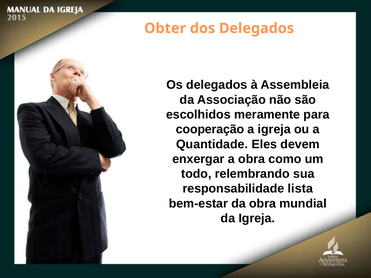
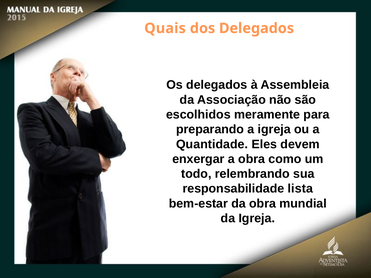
Obter: Obter -> Quais (165, 28)
cooperação: cooperação -> preparando (210, 129)
